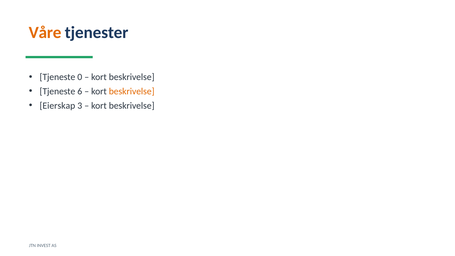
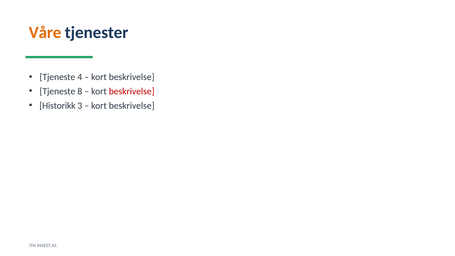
0: 0 -> 4 (80, 77)
6: 6 -> 8 (80, 91)
beskrivelse colour: orange -> red (132, 91)
Eierskap: Eierskap -> Historikk (57, 106)
